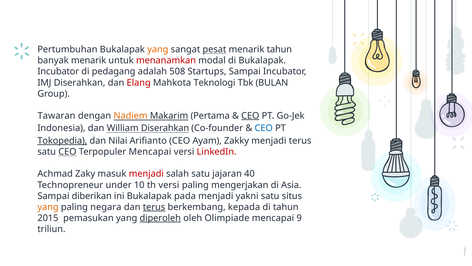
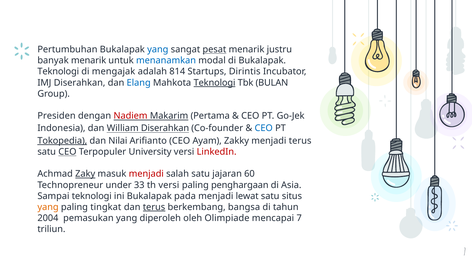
yang colour: orange -> blue (158, 49)
menarik tahun: tahun -> justru (279, 49)
menanamkan colour: red -> blue (166, 60)
Incubator: Incubator -> Teknologi (58, 71)
pedagang: pedagang -> mengajak (114, 71)
508: 508 -> 814 (177, 71)
Startups Sampai: Sampai -> Dirintis (245, 71)
Elang colour: red -> blue (139, 82)
Teknologi underline: none -> present (215, 82)
Tawaran: Tawaran -> Presiden (57, 116)
Nadiem colour: orange -> red (131, 116)
CEO underline: present -> none (250, 116)
Terpopuler Mencapai: Mencapai -> University (150, 152)
Zaky underline: none -> present (85, 174)
40: 40 -> 60 (249, 174)
10: 10 -> 33 (139, 185)
mengerjakan: mengerjakan -> penghargaan (240, 185)
Sampai diberikan: diberikan -> teknologi (92, 196)
yakni: yakni -> lewat (247, 196)
negara: negara -> tingkat (106, 207)
kepada: kepada -> bangsa (244, 207)
2015: 2015 -> 2004 (48, 218)
diperoleh underline: present -> none (160, 218)
mencapai 9: 9 -> 7 (299, 218)
